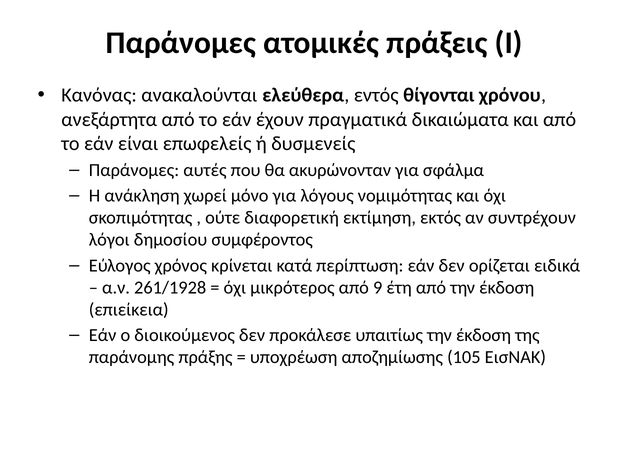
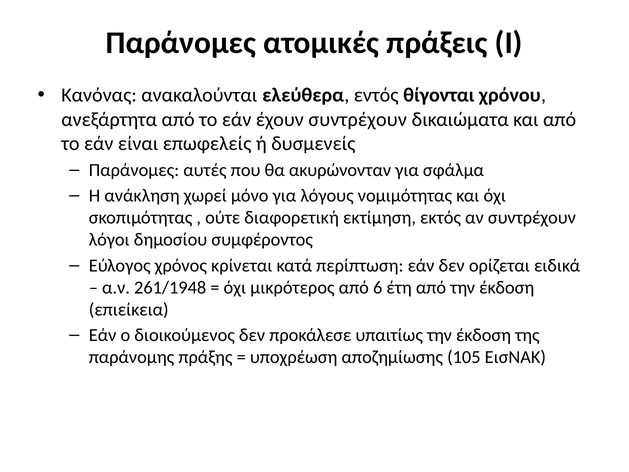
έχουν πραγματικά: πραγματικά -> συντρέχουν (358, 119)
261/1928: 261/1928 -> 261/1948 (170, 287)
9: 9 -> 6 (378, 287)
